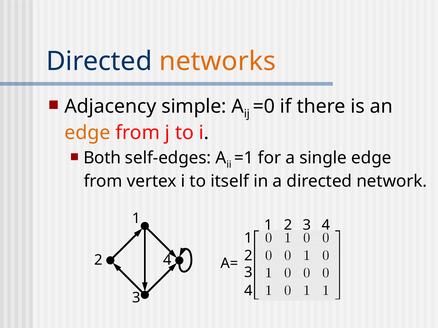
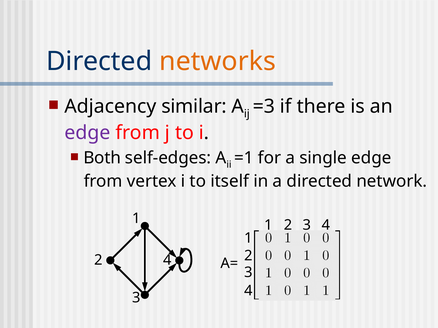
simple: simple -> similar (194, 106)
=0: =0 -> =3 (264, 106)
edge colour: orange -> purple (87, 133)
